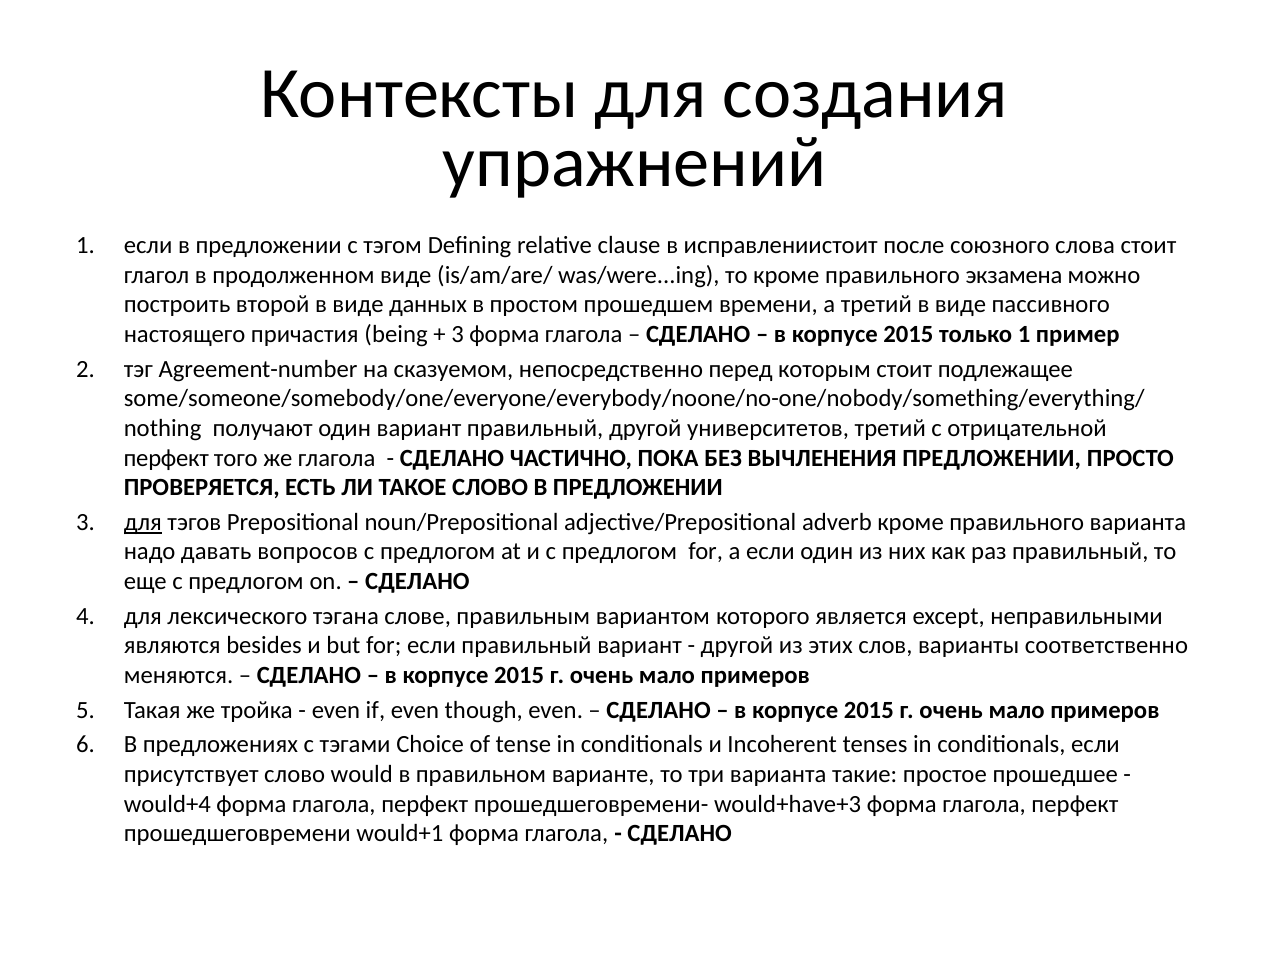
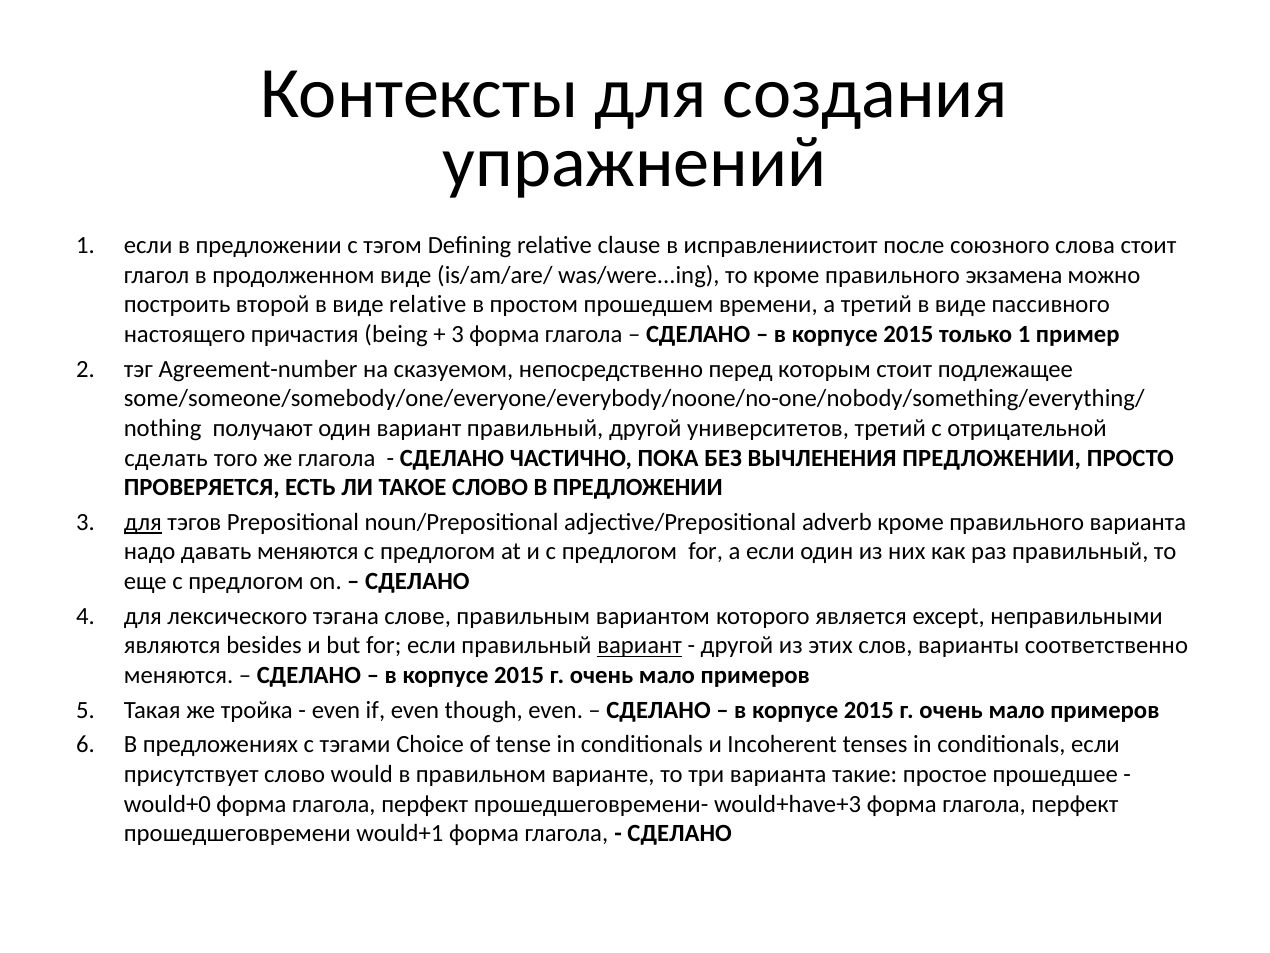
виде данных: данных -> relative (428, 304)
перфект: перфект -> сделать (166, 458)
давать вопросов: вопросов -> меняются (308, 552)
вариант underline: none -> present (640, 645)
would+4: would+4 -> would+0 (167, 804)
